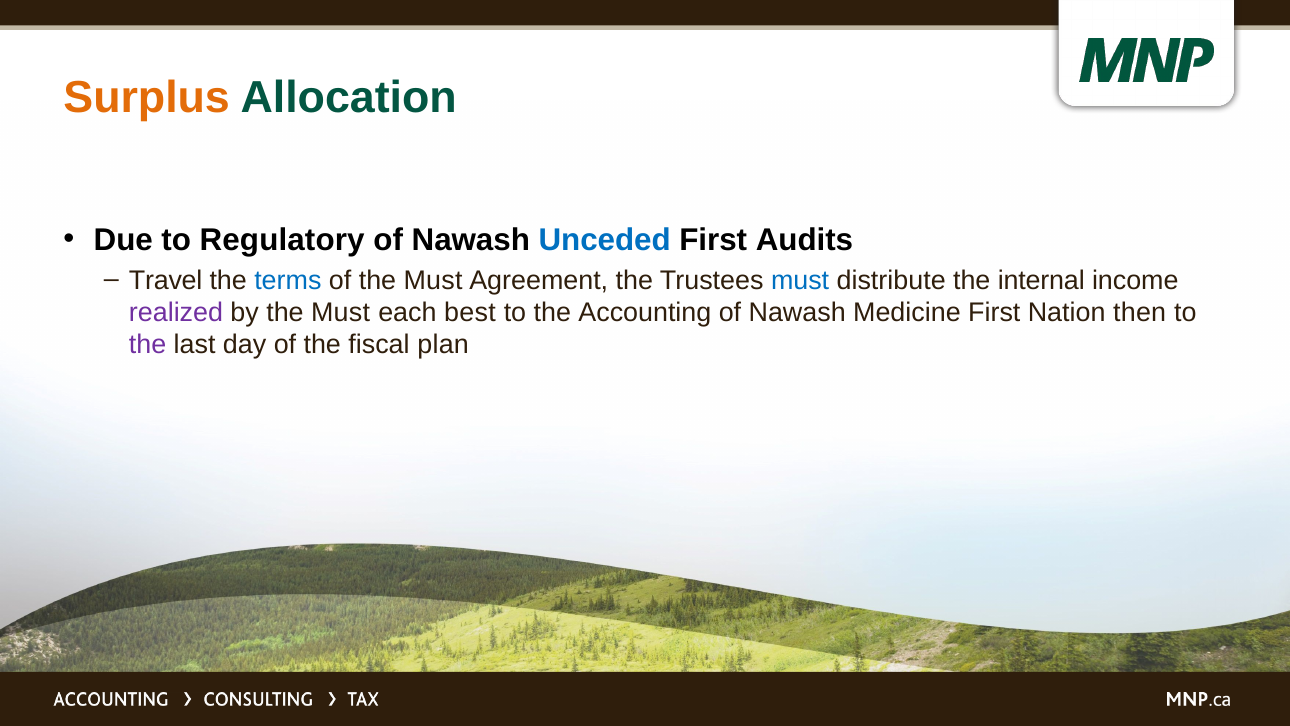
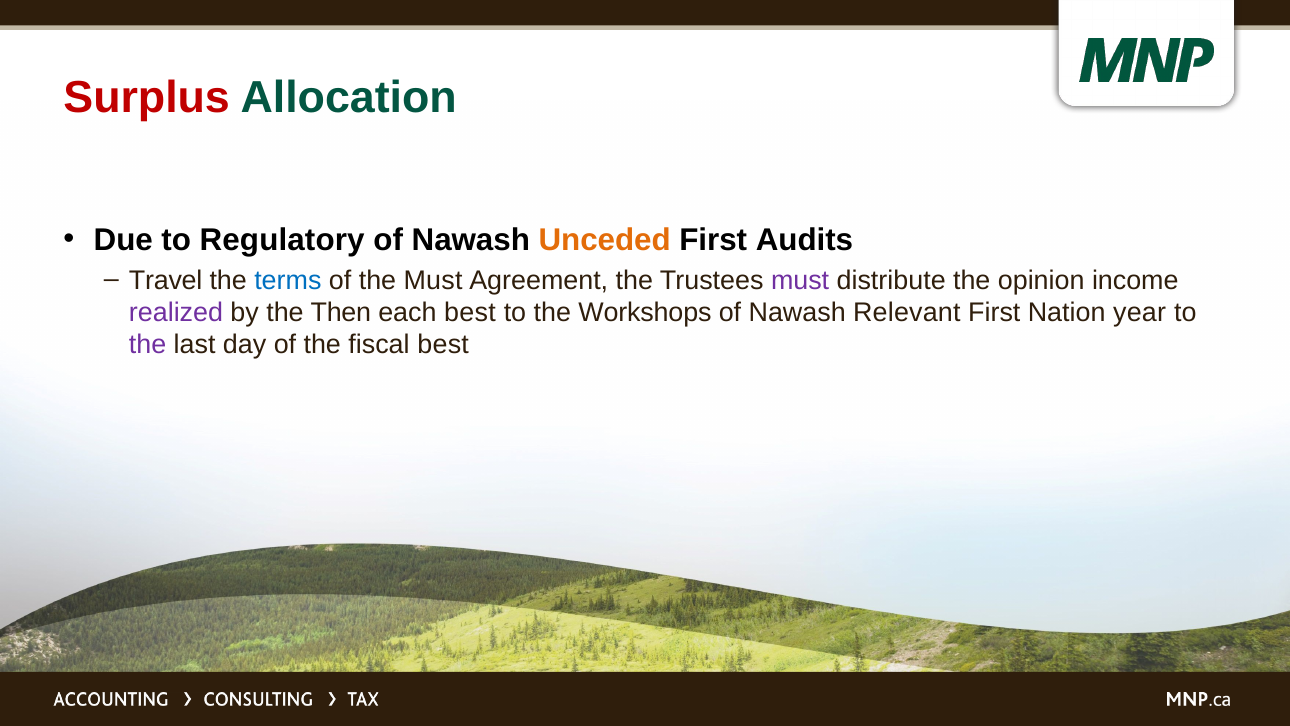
Surplus colour: orange -> red (147, 97)
Unceded colour: blue -> orange (605, 240)
must colour: blue -> purple (800, 280)
internal: internal -> opinion (1041, 280)
by the Must: Must -> Then (341, 312)
Accounting: Accounting -> Workshops (645, 312)
Medicine: Medicine -> Relevant (907, 312)
then: then -> year (1140, 312)
fiscal plan: plan -> best (443, 345)
